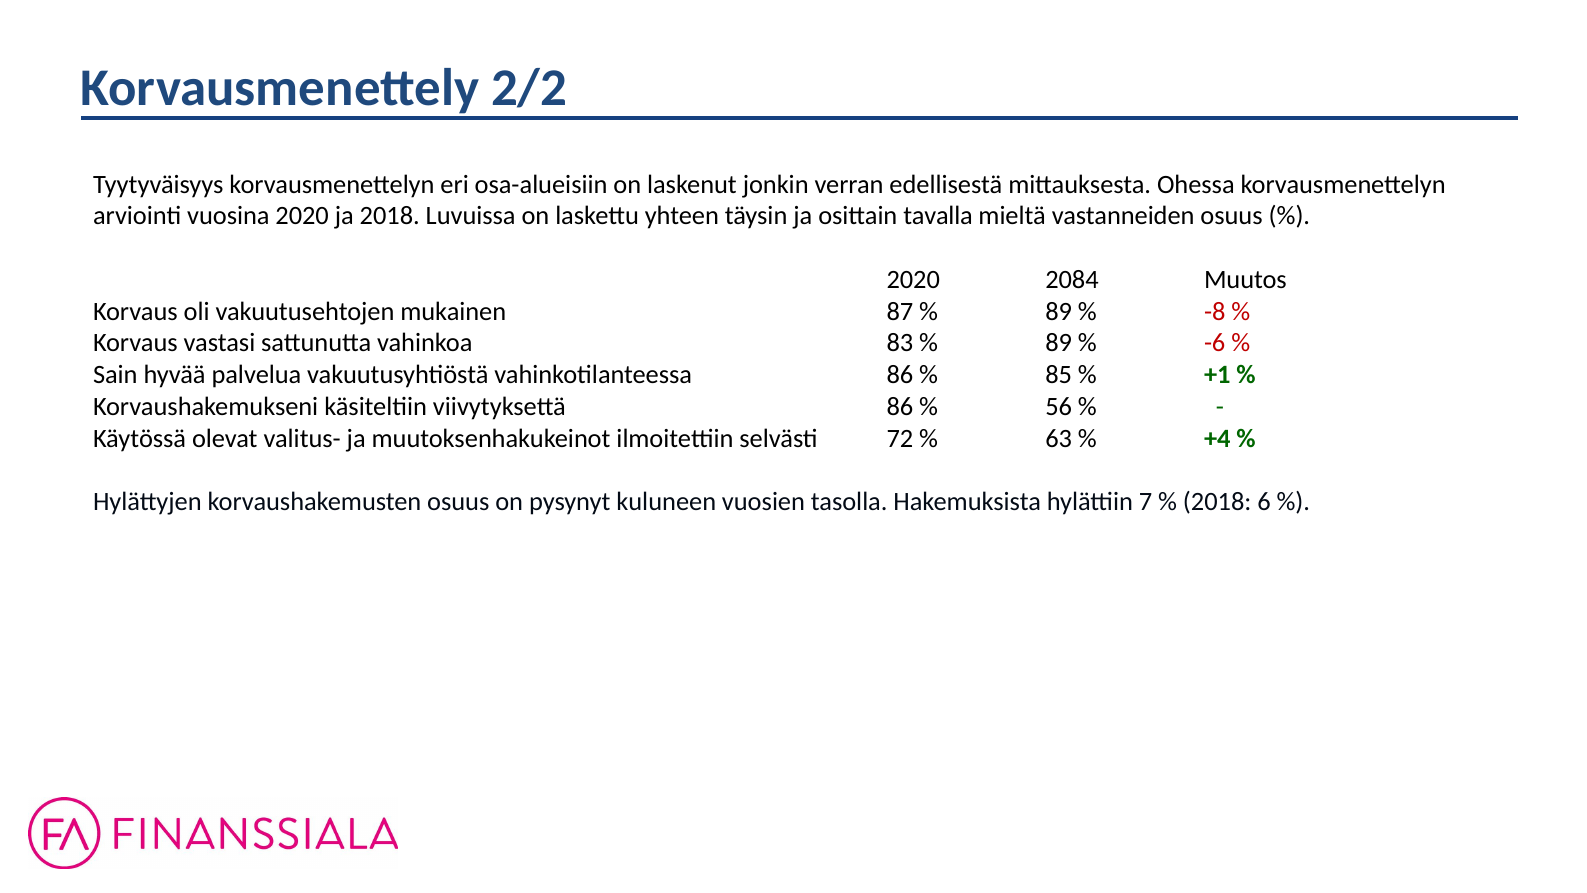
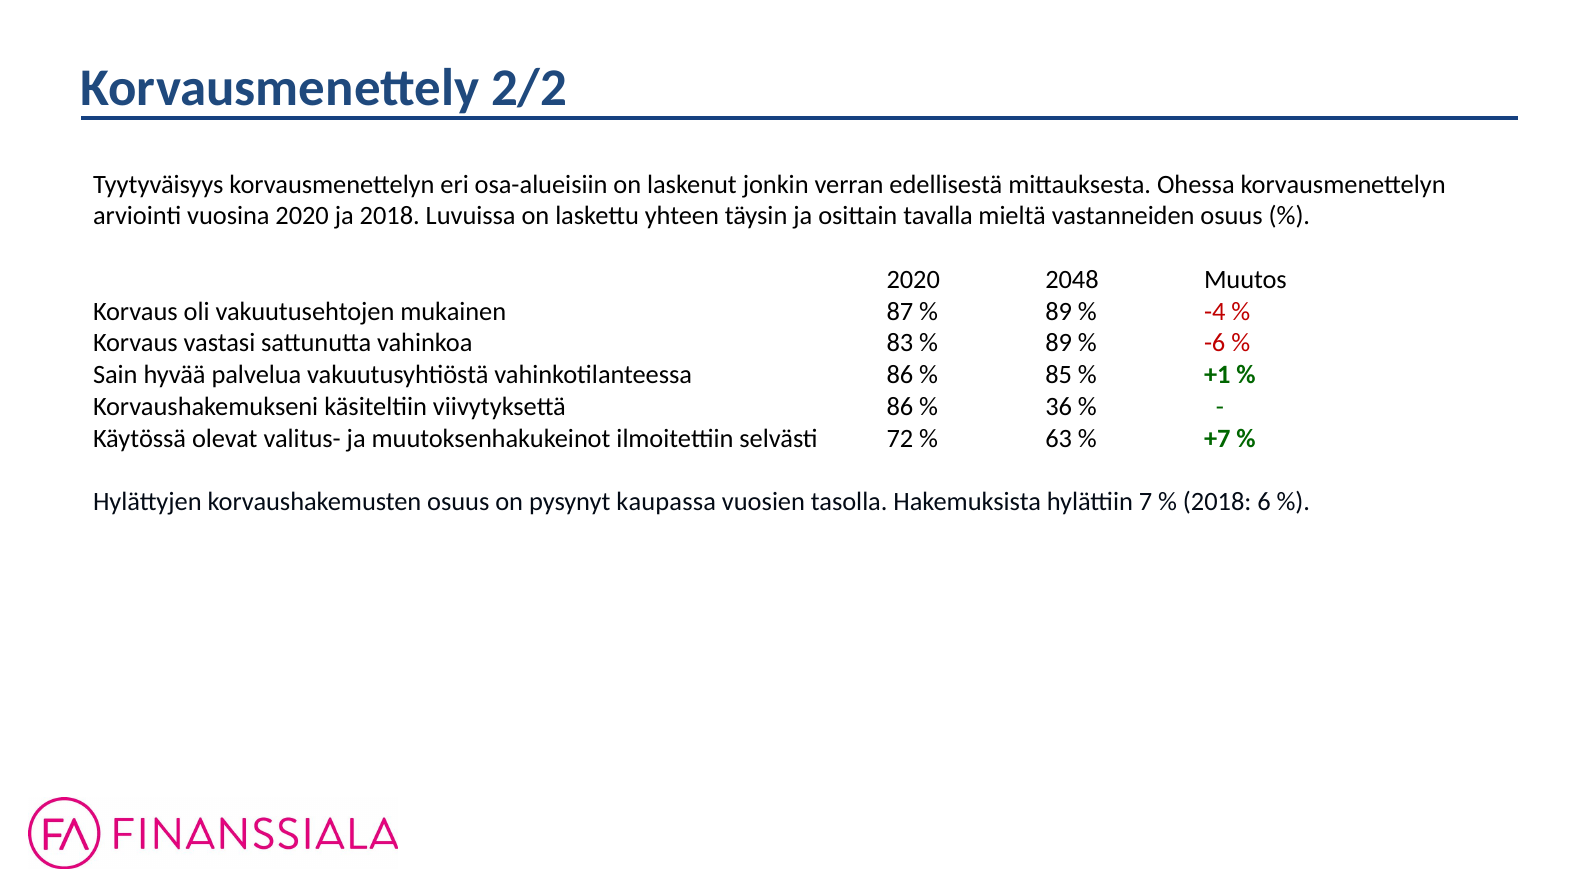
2084: 2084 -> 2048 (1072, 280)
-8: -8 -> -4 (1215, 311)
56: 56 -> 36 (1059, 406)
+4: +4 -> +7 (1217, 438)
kuluneen: kuluneen -> kaupassa (666, 502)
